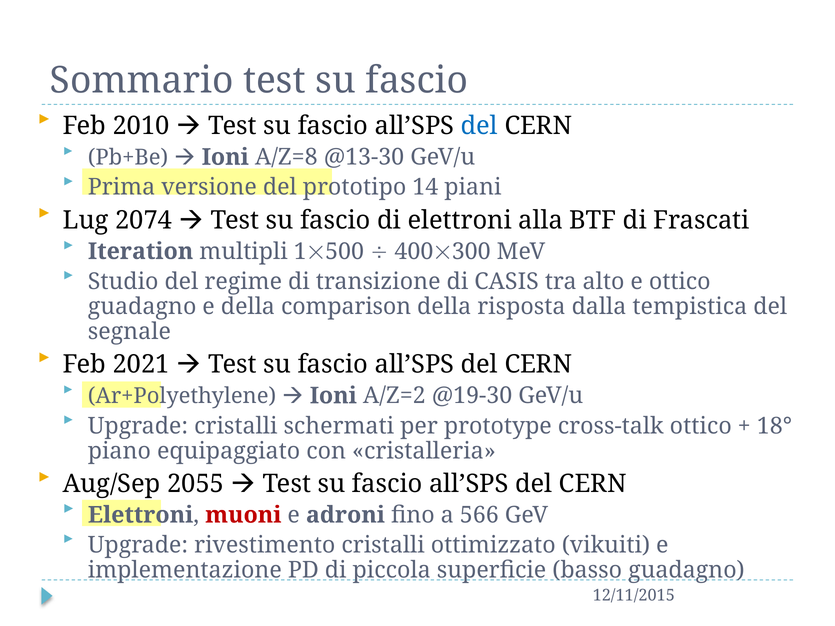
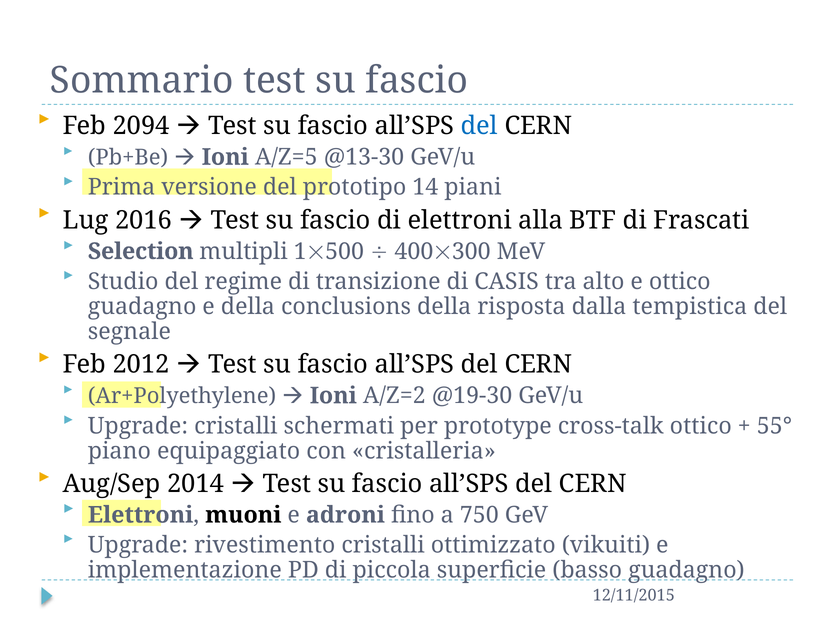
2010: 2010 -> 2094 (141, 126)
A/Z=8: A/Z=8 -> A/Z=5 (286, 157)
2074: 2074 -> 2016 (144, 220)
Iteration: Iteration -> Selection (141, 251)
comparison: comparison -> conclusions (346, 307)
2021: 2021 -> 2012 (141, 365)
18°: 18° -> 55° (774, 426)
2055: 2055 -> 2014 (196, 484)
muoni colour: red -> black (243, 515)
566: 566 -> 750 (479, 515)
